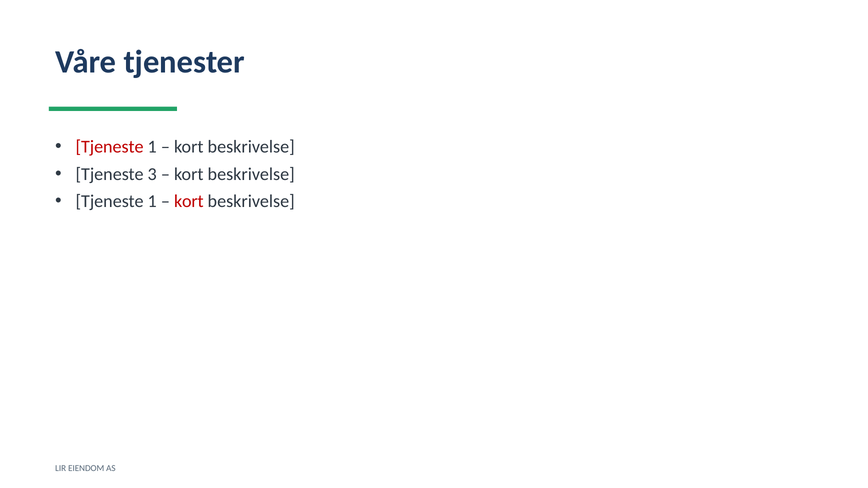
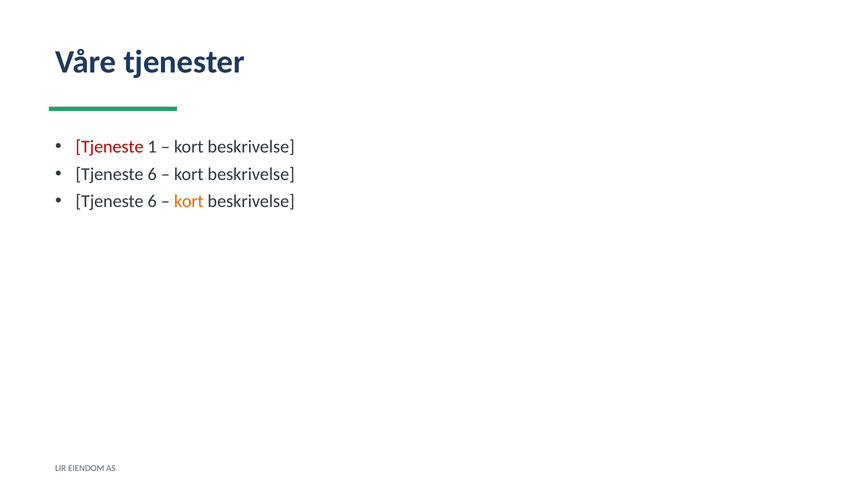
3: 3 -> 6 (152, 174)
1: 1 -> 6 (152, 201)
kort colour: red -> orange (189, 201)
